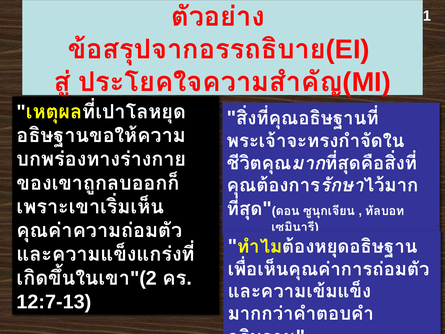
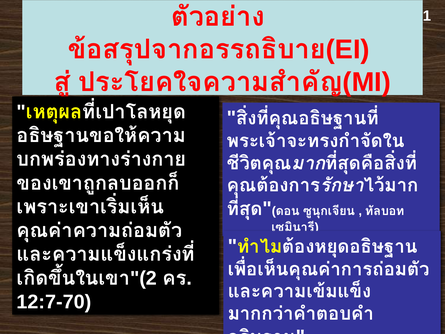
12:7-13: 12:7-13 -> 12:7-70 (54, 302)
